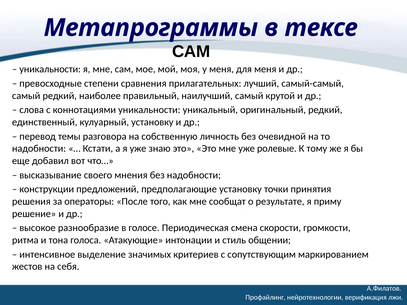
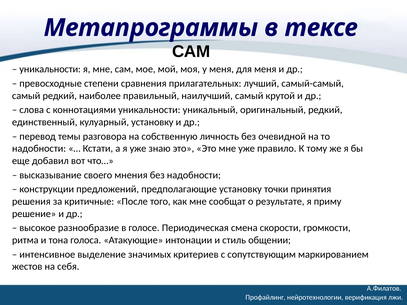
ролевые: ролевые -> правило (277, 149)
операторы: операторы -> критичные (89, 202)
